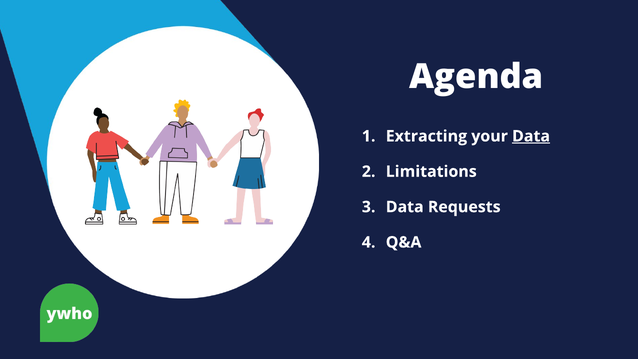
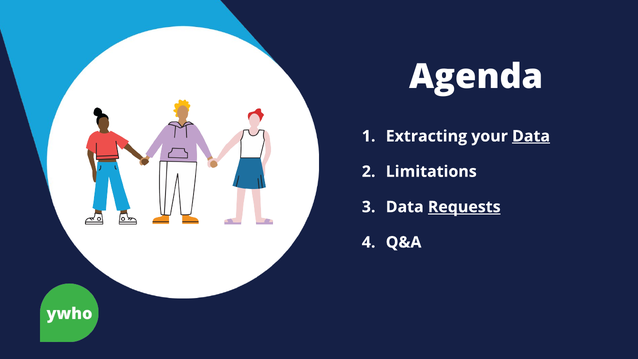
Requests underline: none -> present (464, 207)
